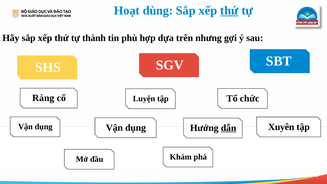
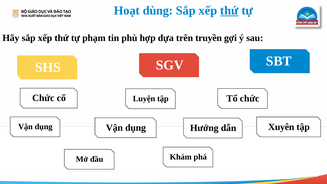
thành: thành -> phạm (94, 38)
nhưng: nhưng -> truyền (209, 38)
Ràng: Ràng -> Chức (43, 98)
dẫn underline: present -> none (229, 128)
